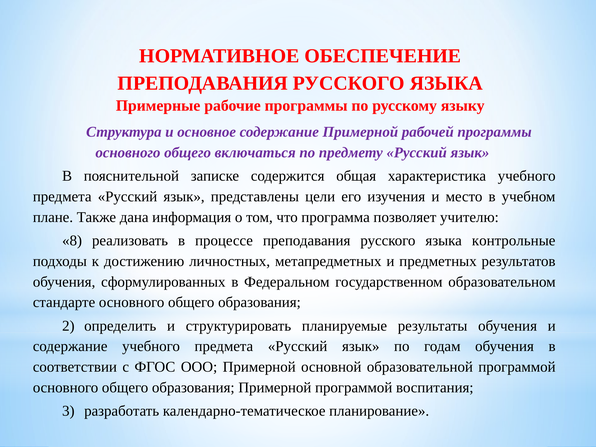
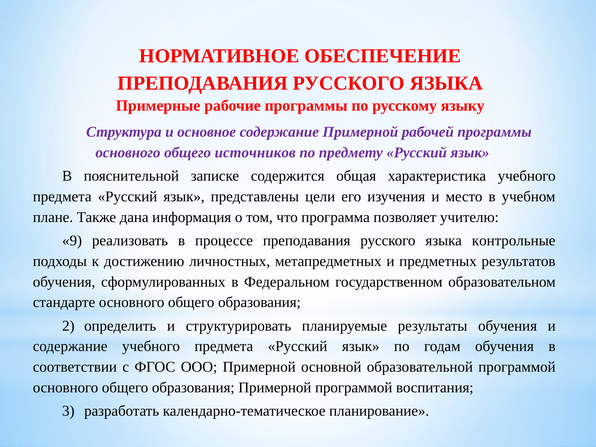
включаться: включаться -> источников (255, 153)
8: 8 -> 9 (72, 241)
